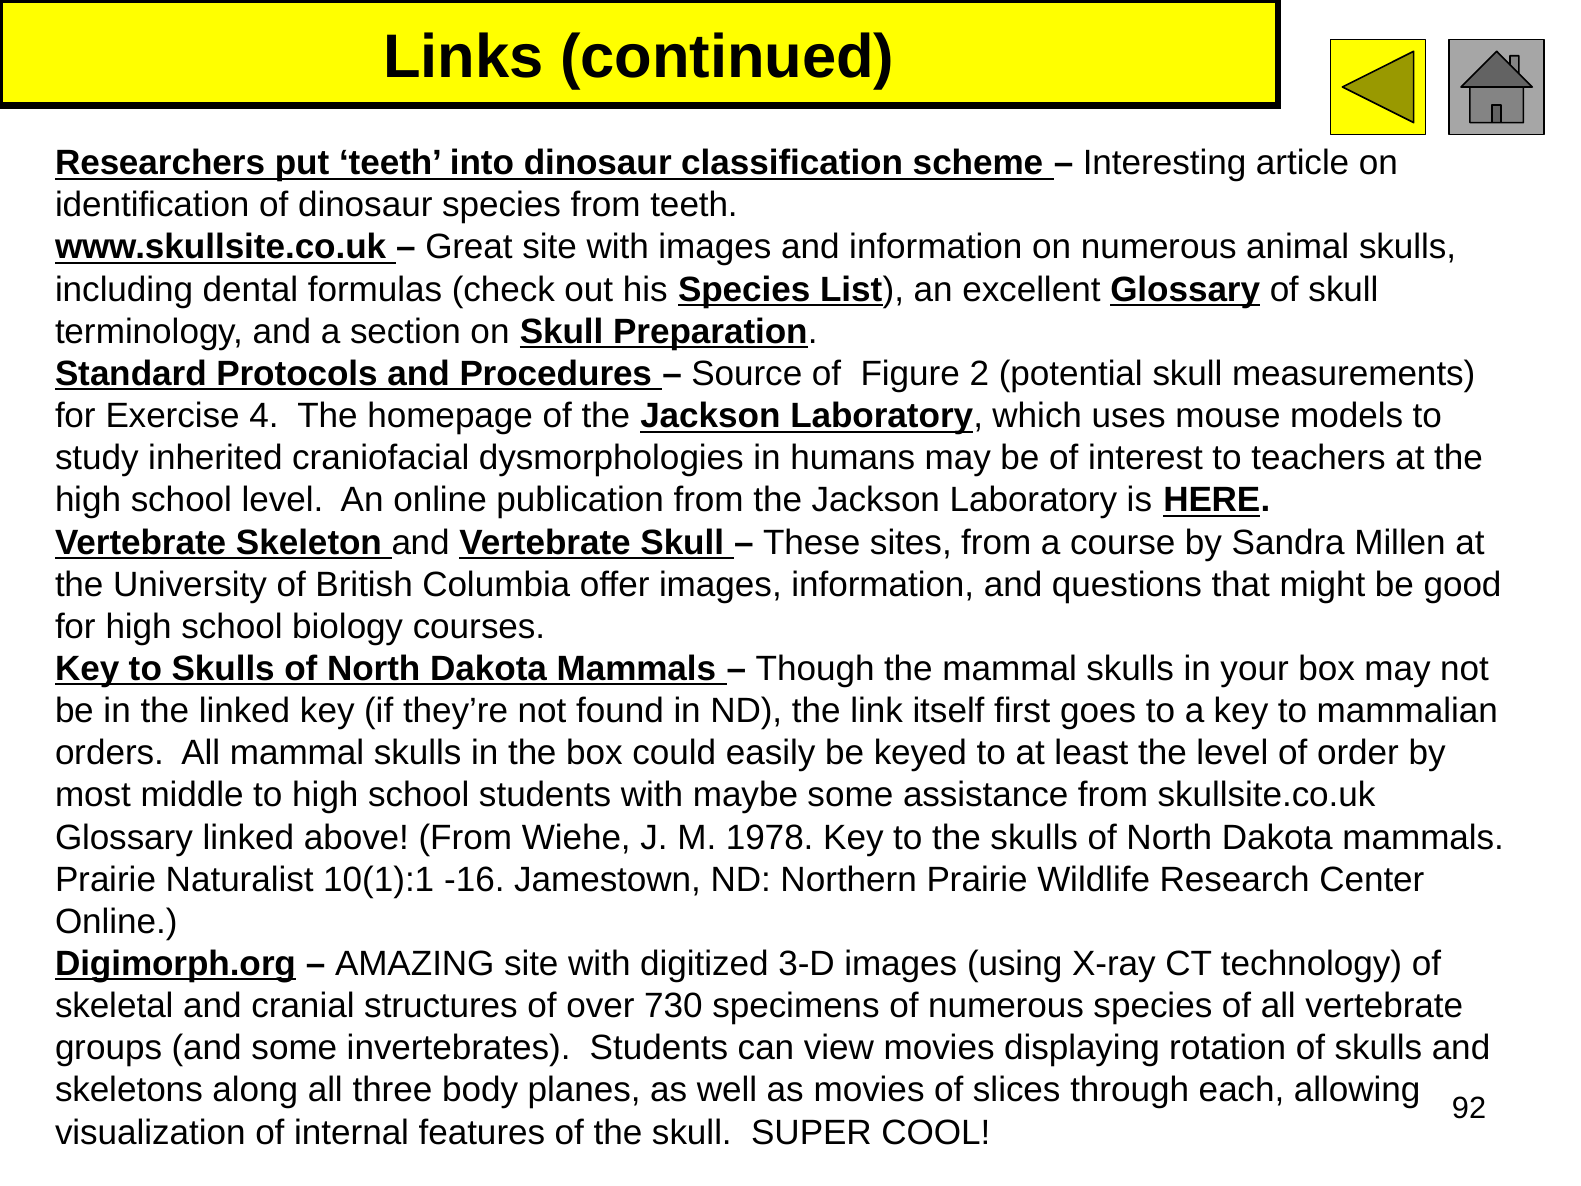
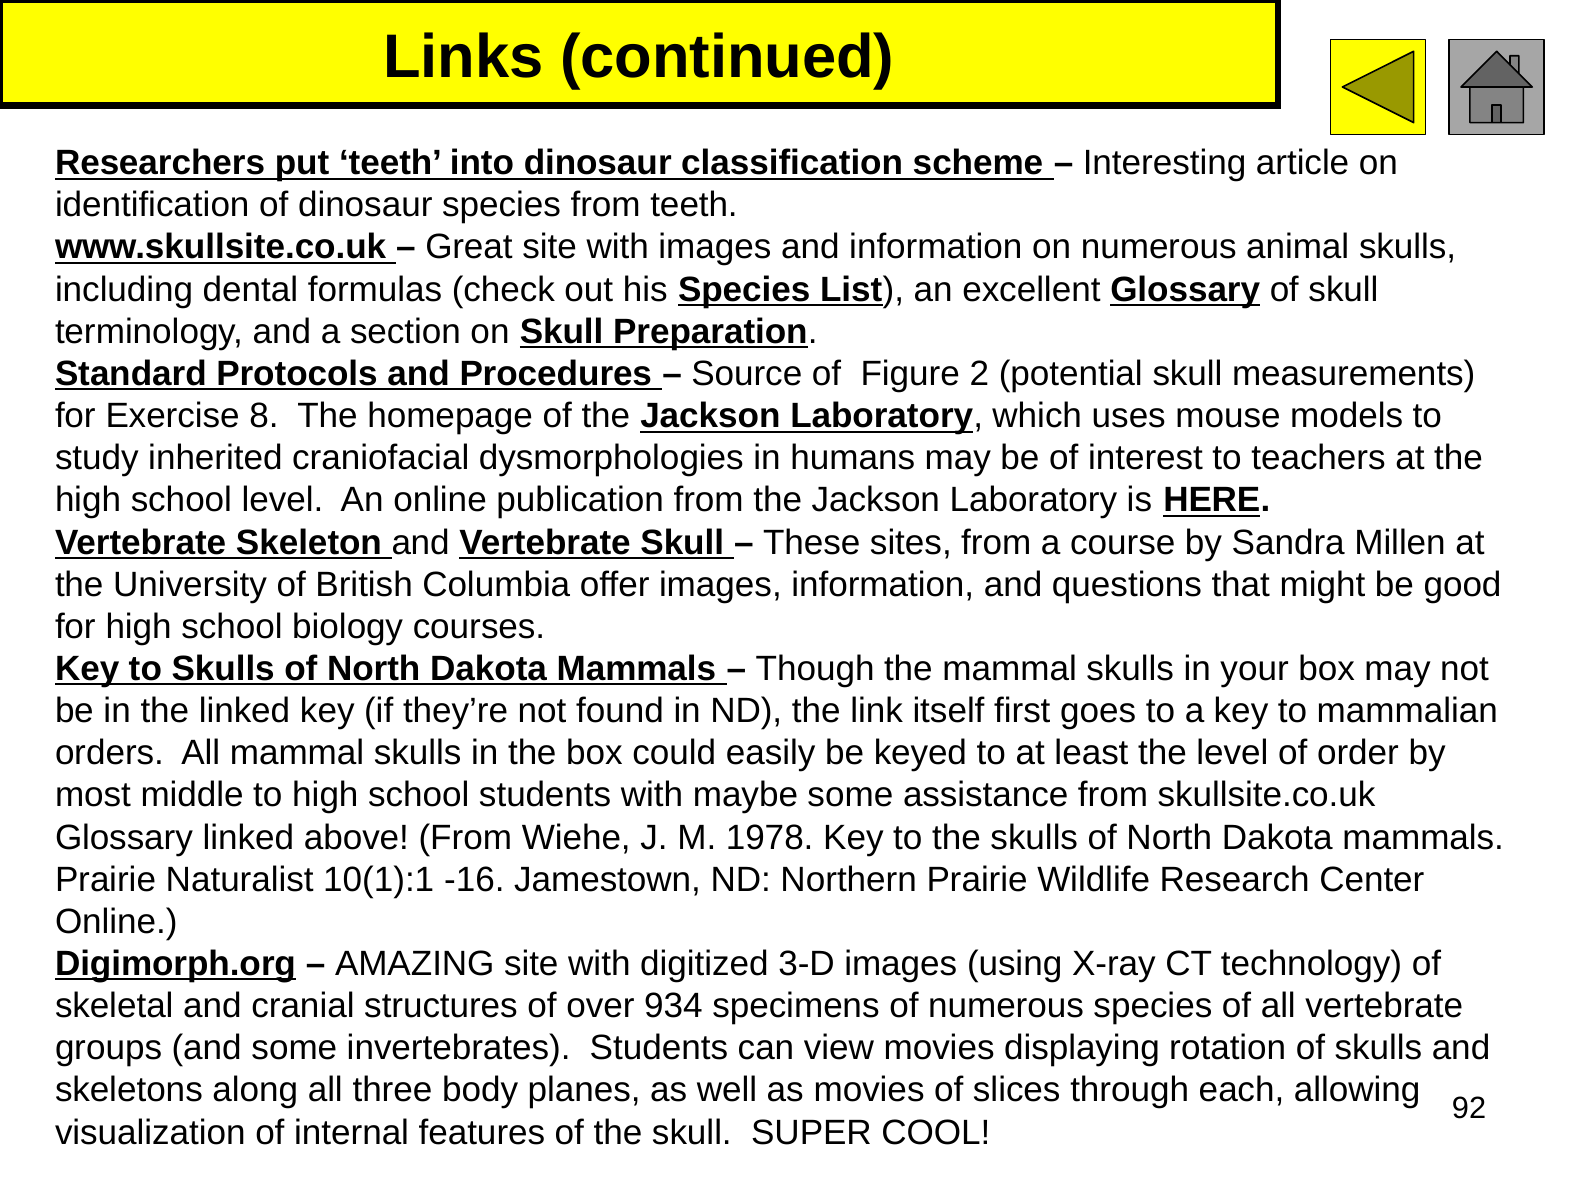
4: 4 -> 8 (264, 416)
730: 730 -> 934 (673, 1006)
